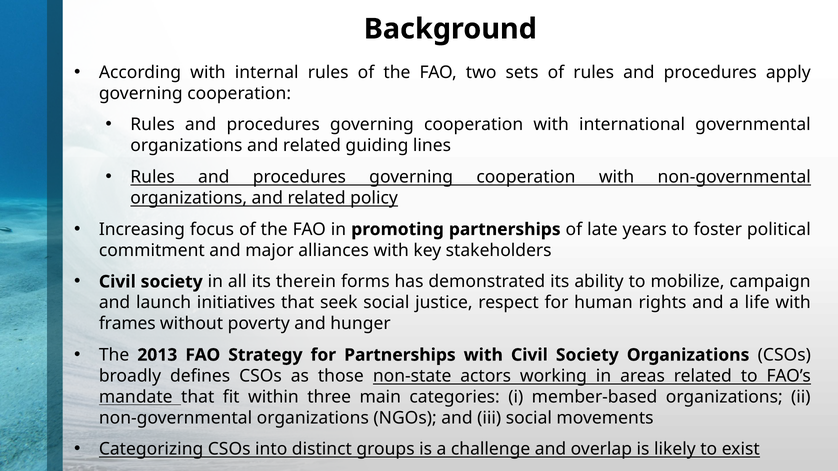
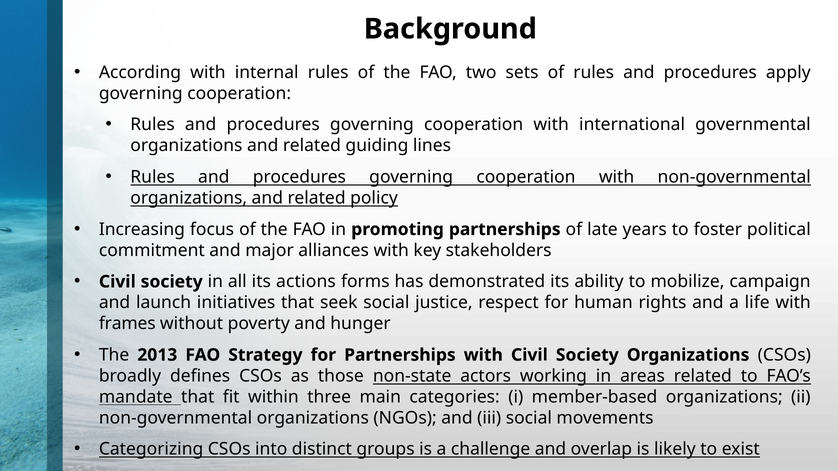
therein: therein -> actions (306, 282)
